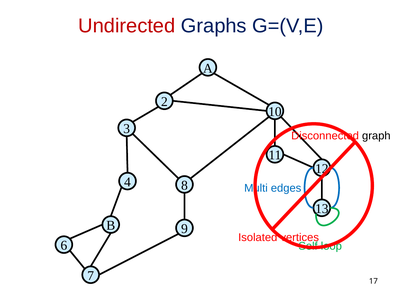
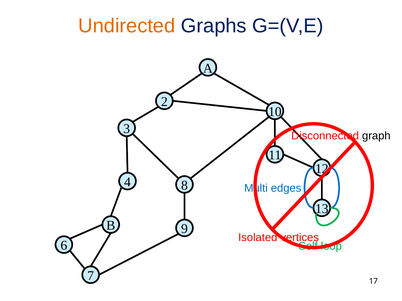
Undirected colour: red -> orange (127, 26)
